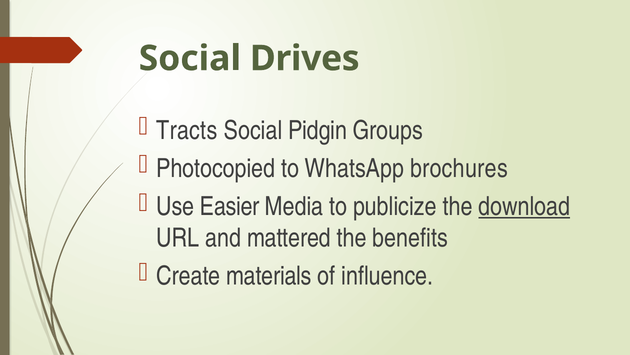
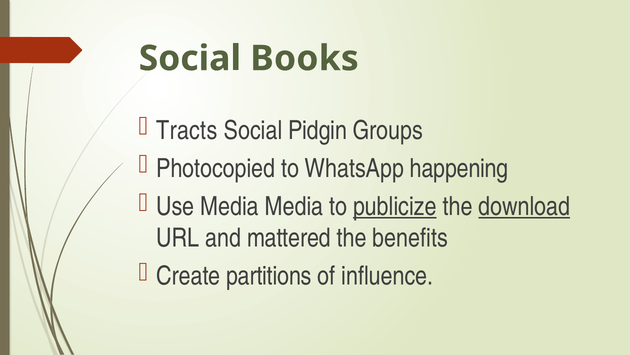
Drives: Drives -> Books (304, 58)
brochures: brochures -> happening (459, 168)
Use Easier: Easier -> Media (230, 206)
publicize underline: none -> present (395, 206)
materials: materials -> partitions (269, 276)
